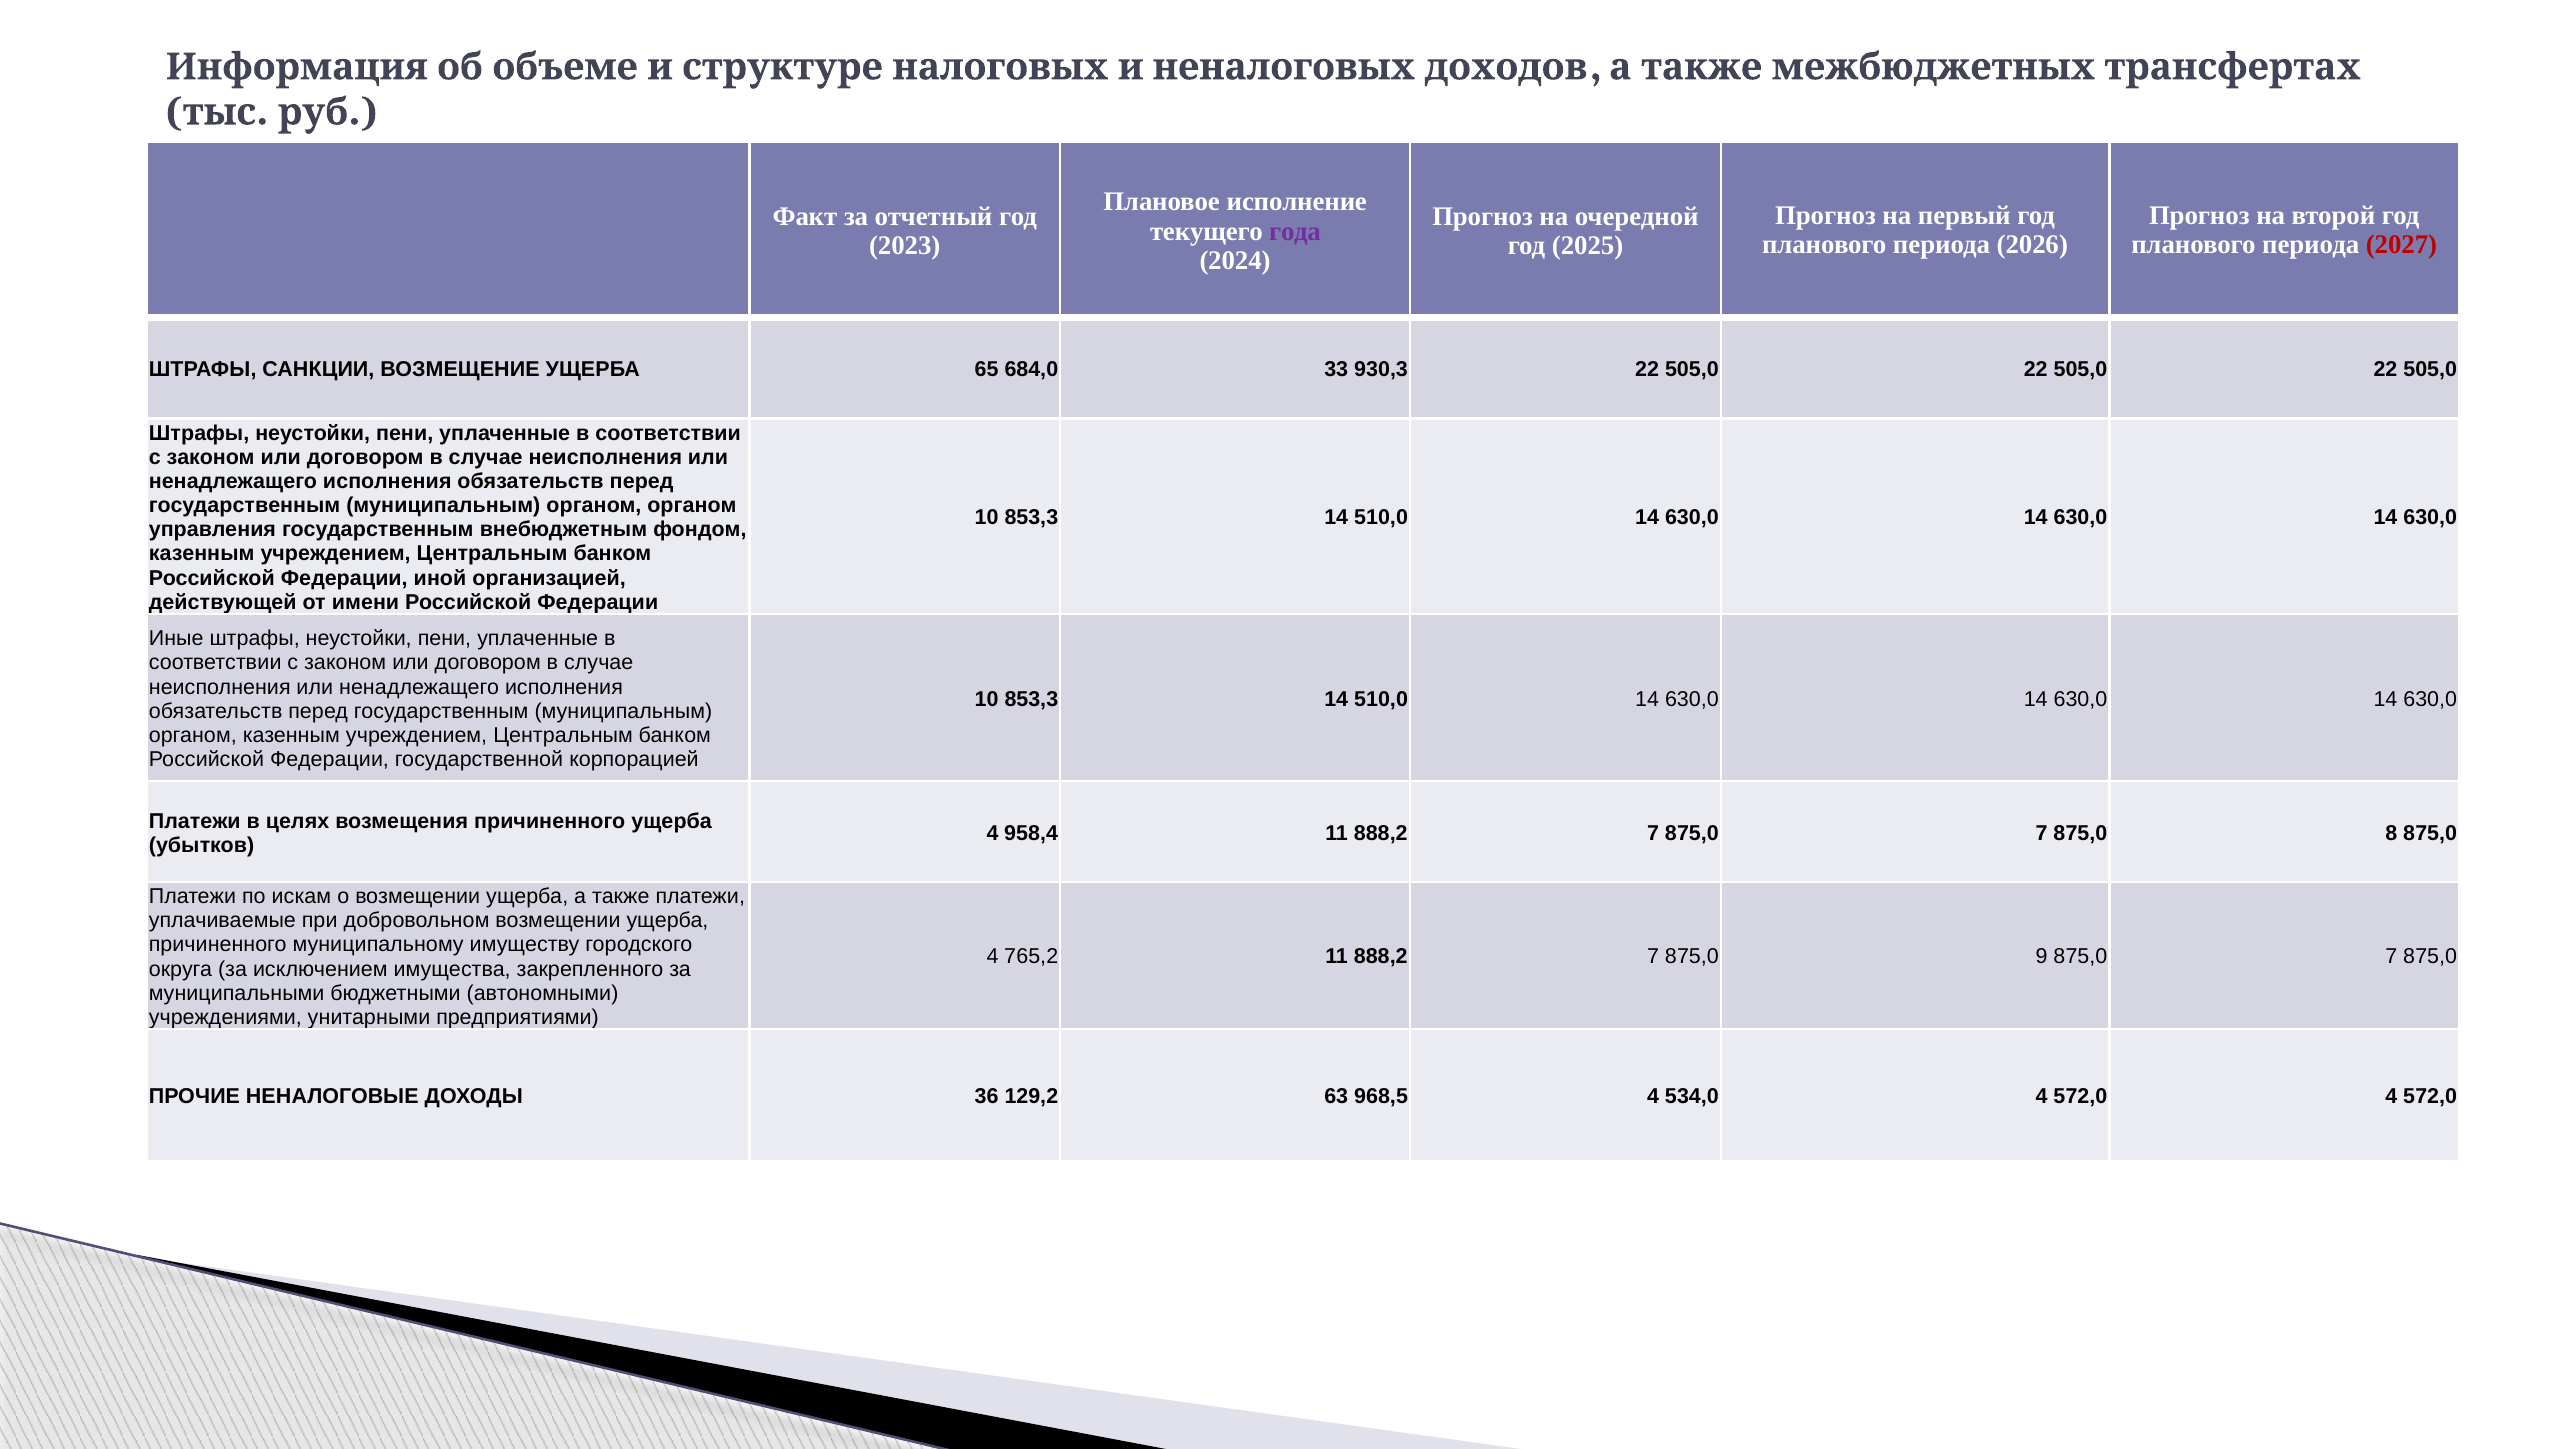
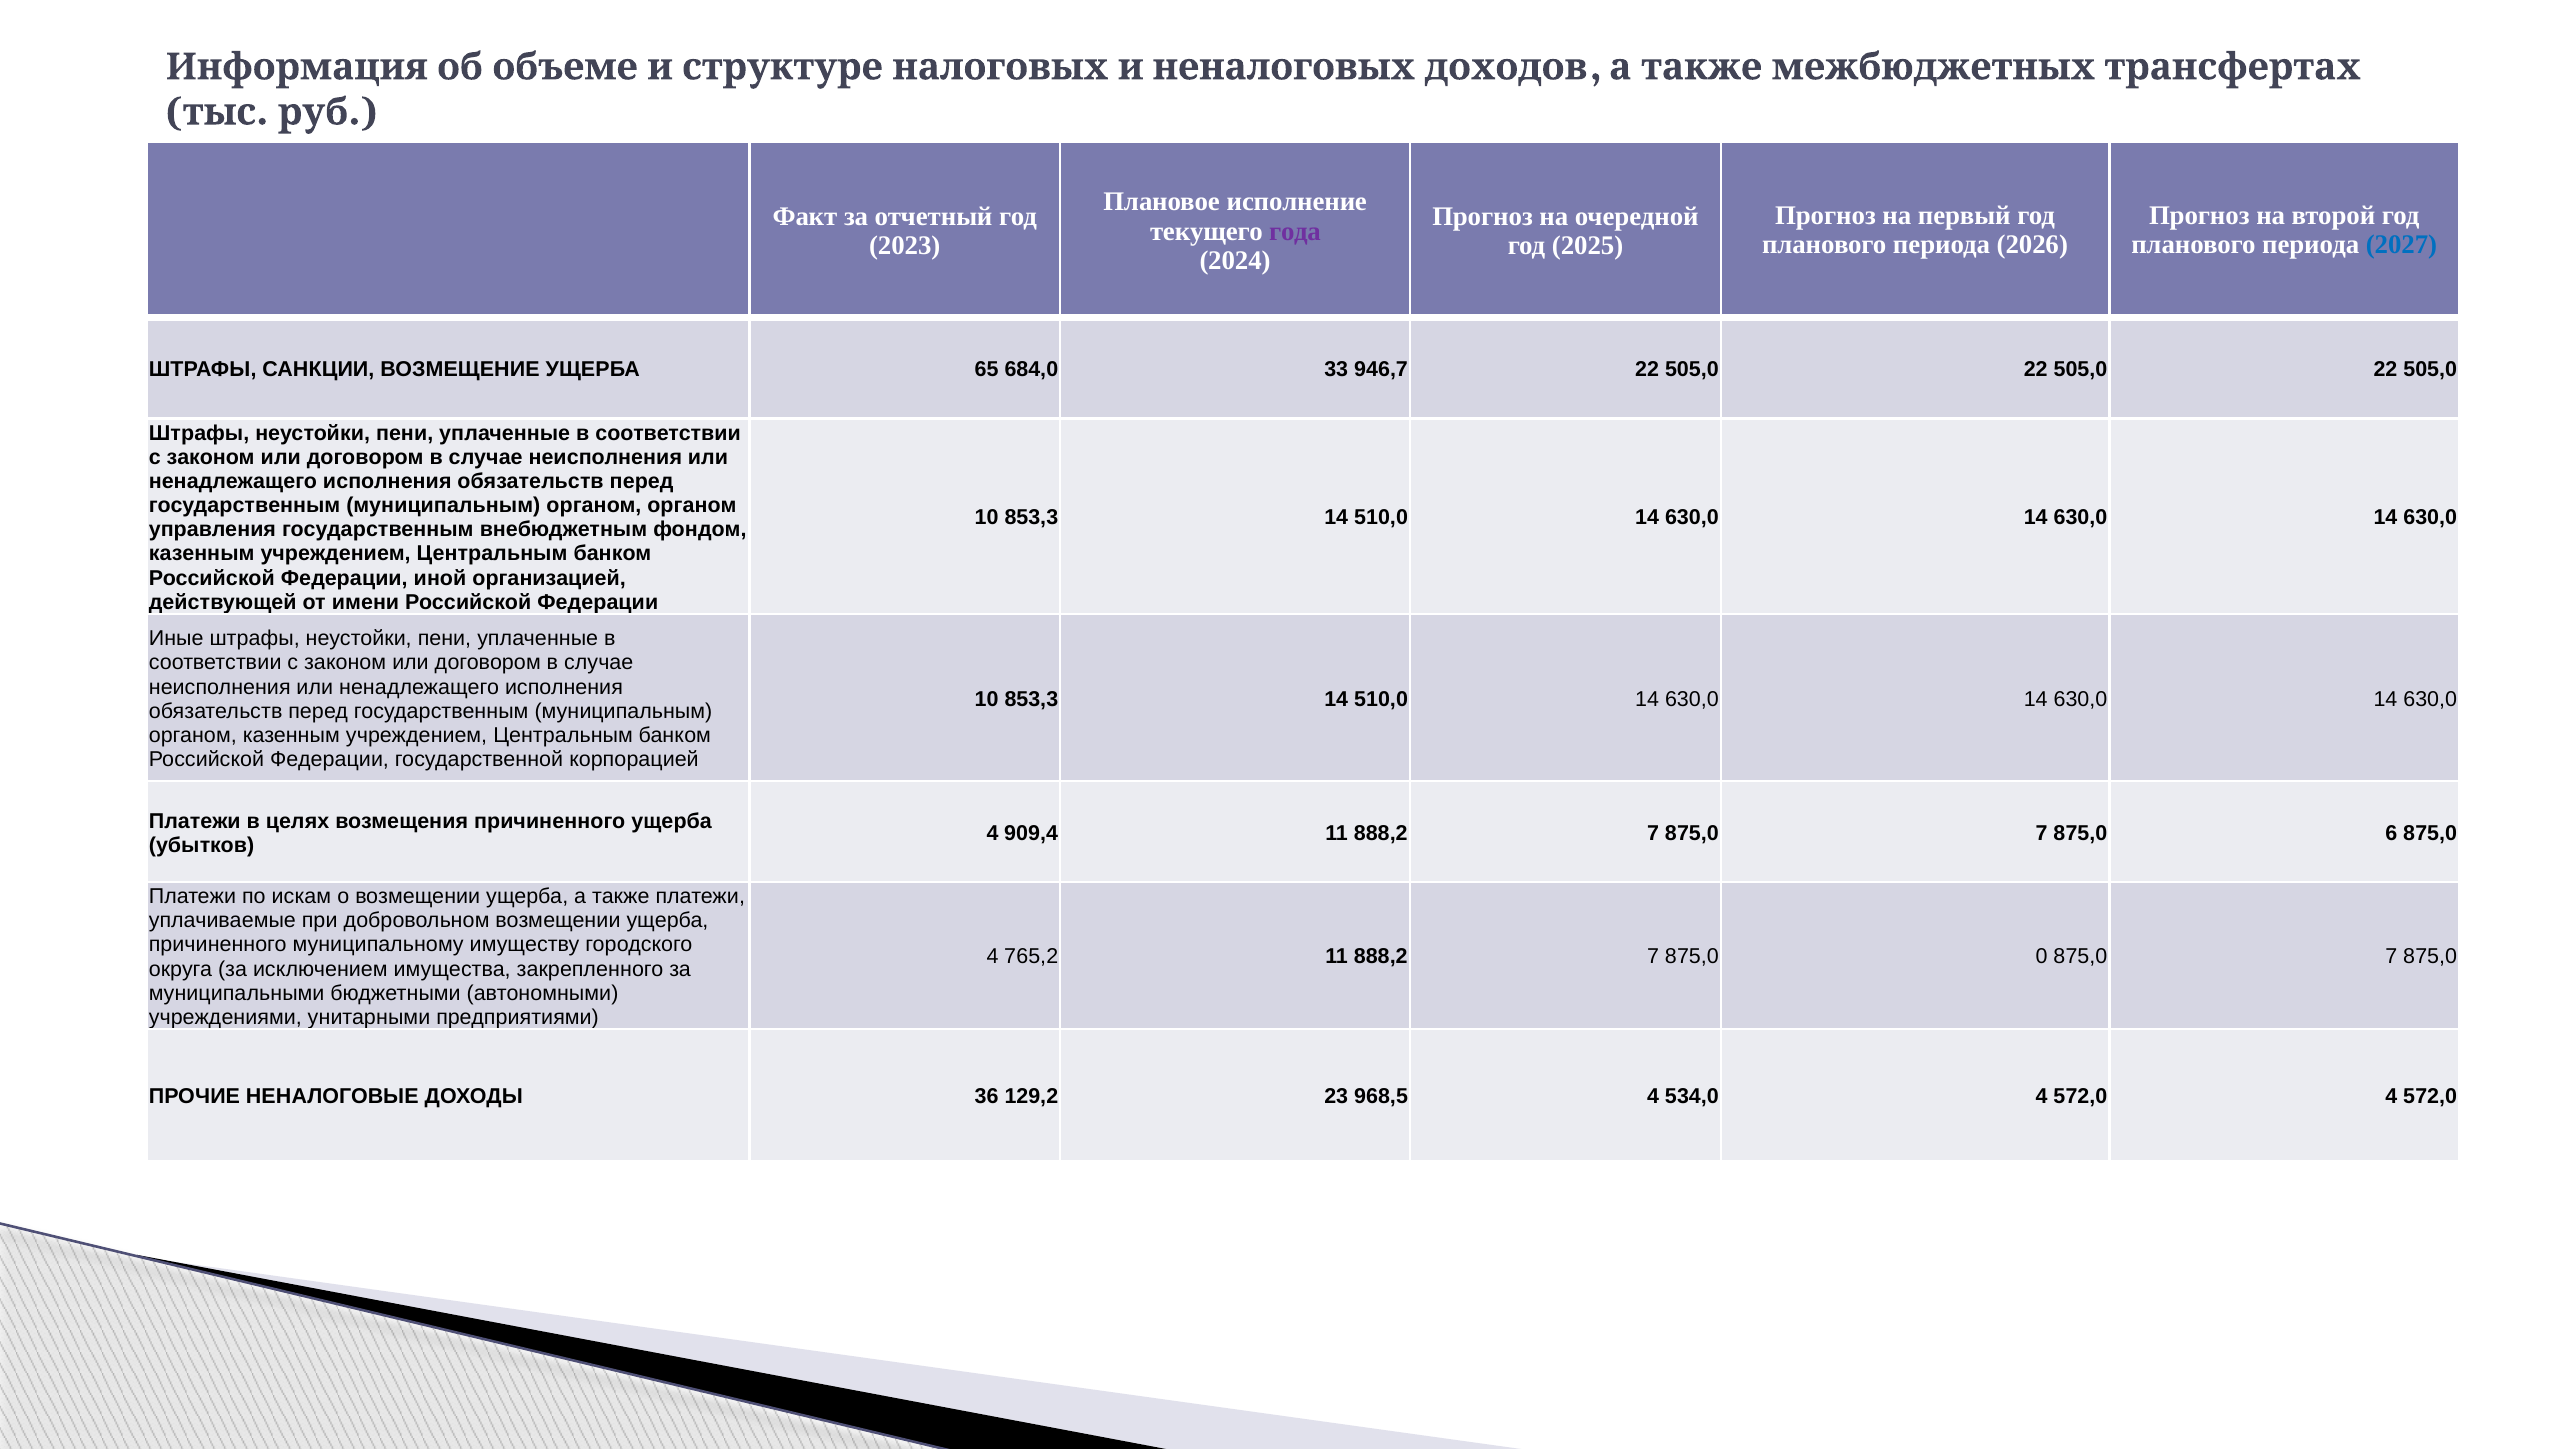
2027 colour: red -> blue (2401, 245)
930,3: 930,3 -> 946,7 (1381, 370)
958,4: 958,4 -> 909,4 (1031, 833)
8: 8 -> 6 (2391, 833)
9: 9 -> 0 (2042, 957)
63: 63 -> 23 (1336, 1096)
